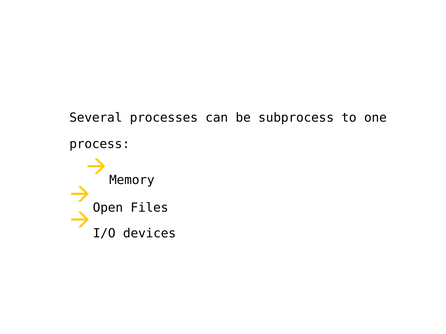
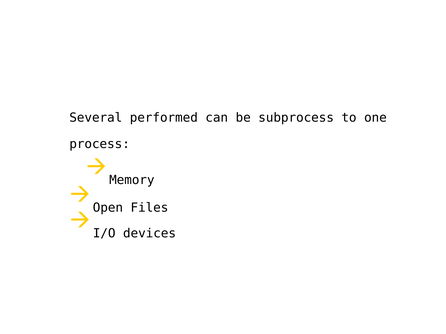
processes: processes -> performed (164, 118)
